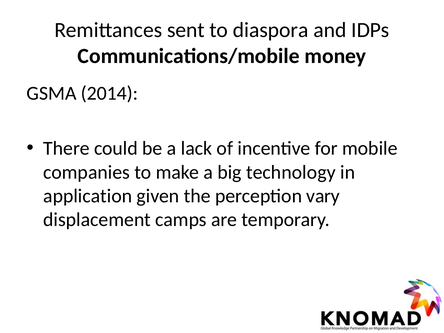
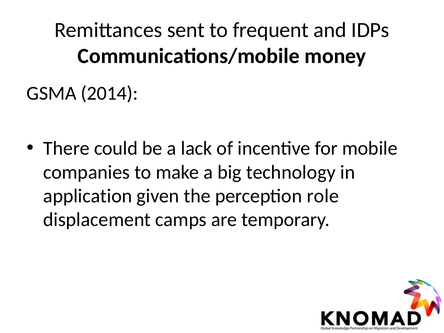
diaspora: diaspora -> frequent (271, 30)
vary: vary -> role (323, 196)
